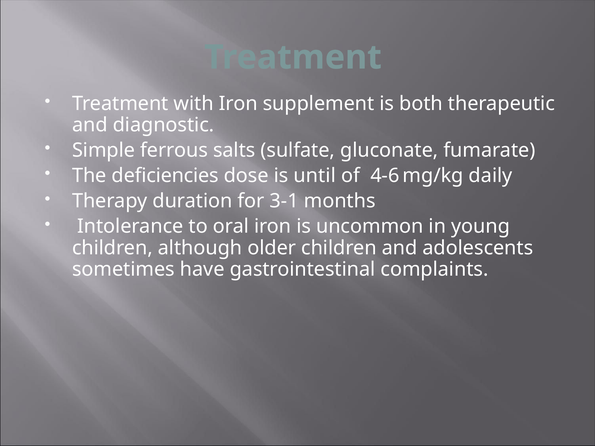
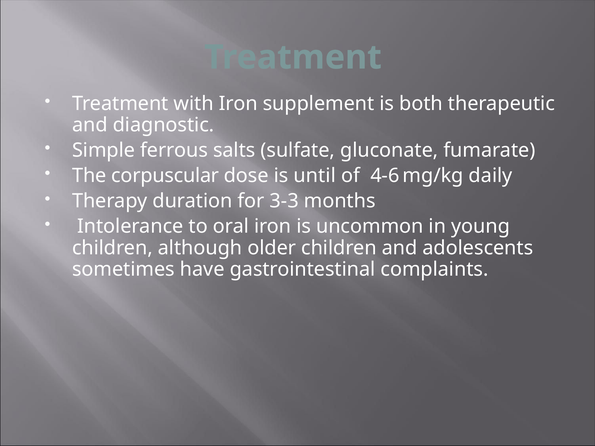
deficiencies: deficiencies -> corpuscular (165, 176)
3-1: 3-1 -> 3-3 (284, 201)
